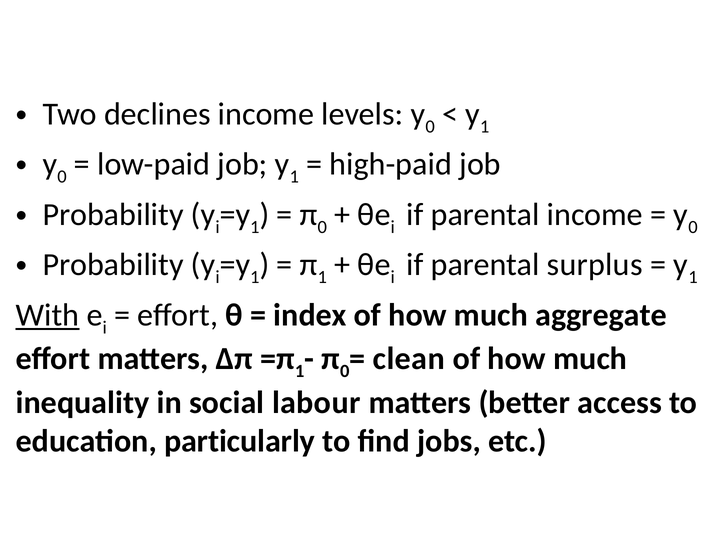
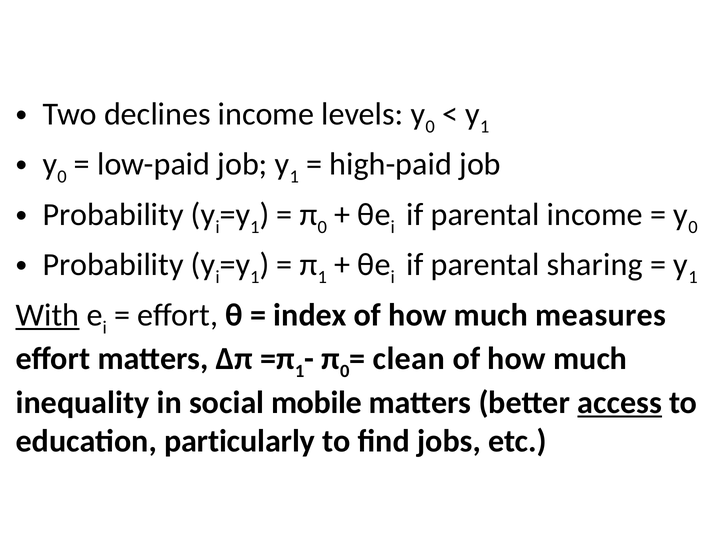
surplus: surplus -> sharing (595, 265)
aggregate: aggregate -> measures (601, 315)
labour: labour -> mobile (317, 403)
access underline: none -> present (620, 403)
